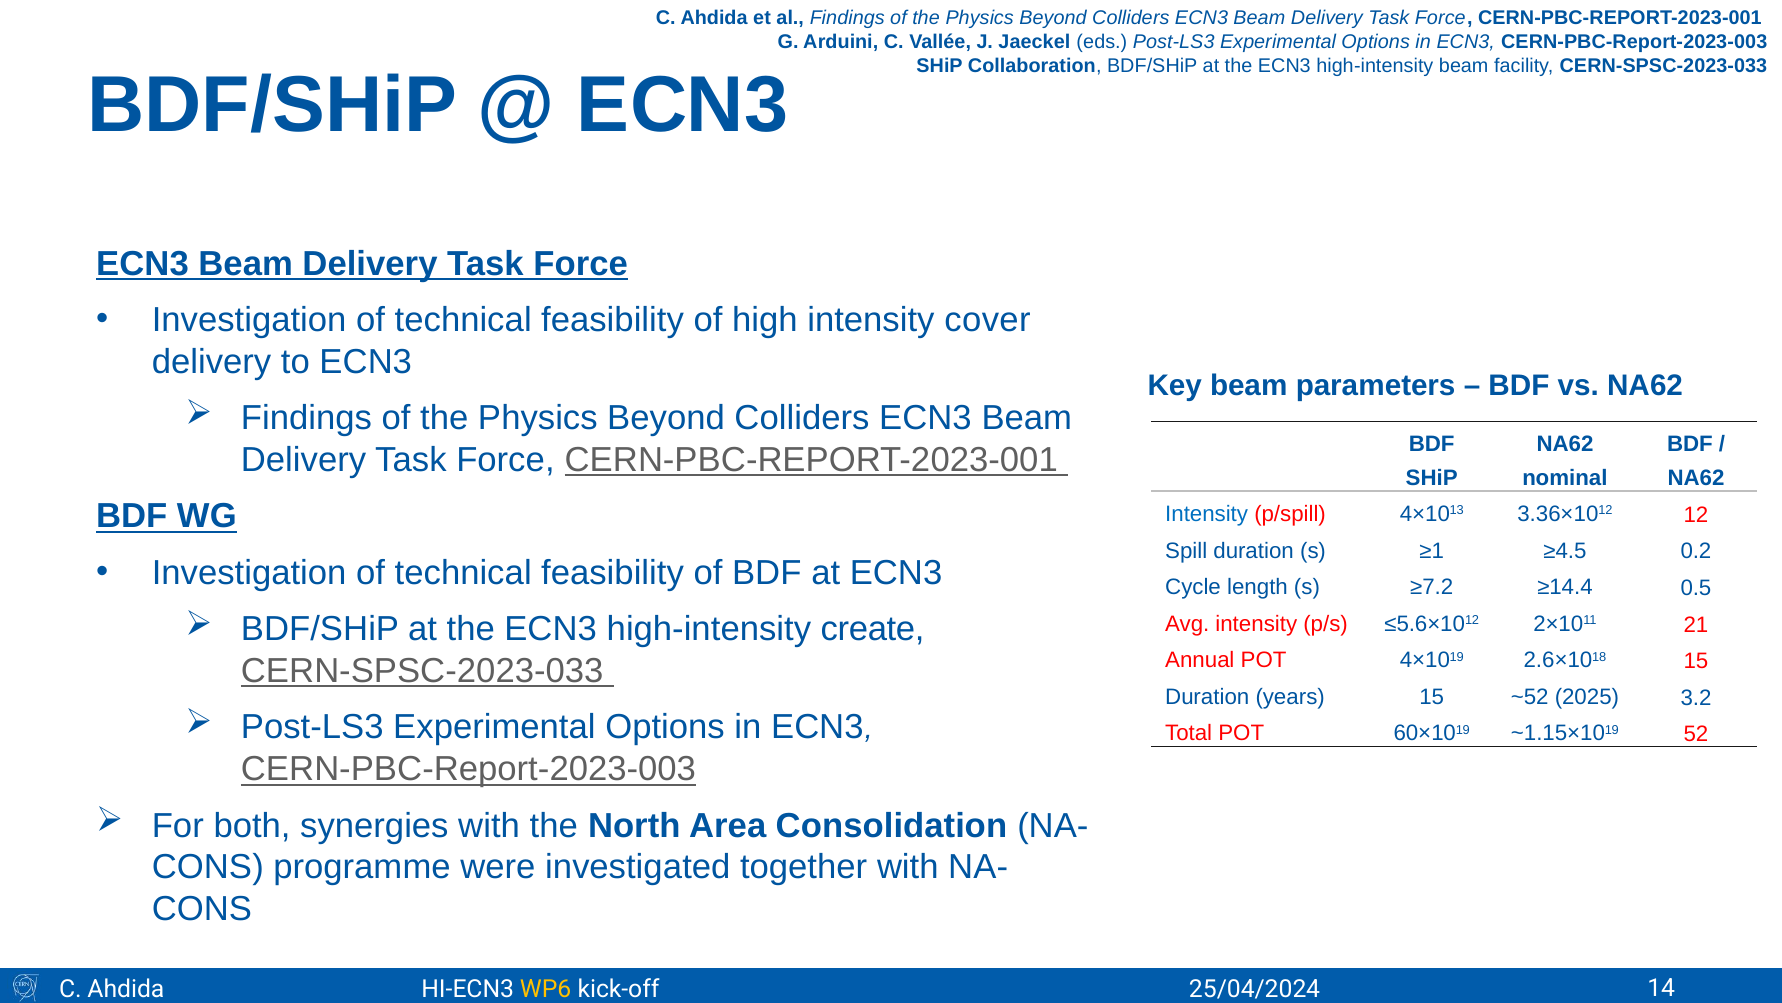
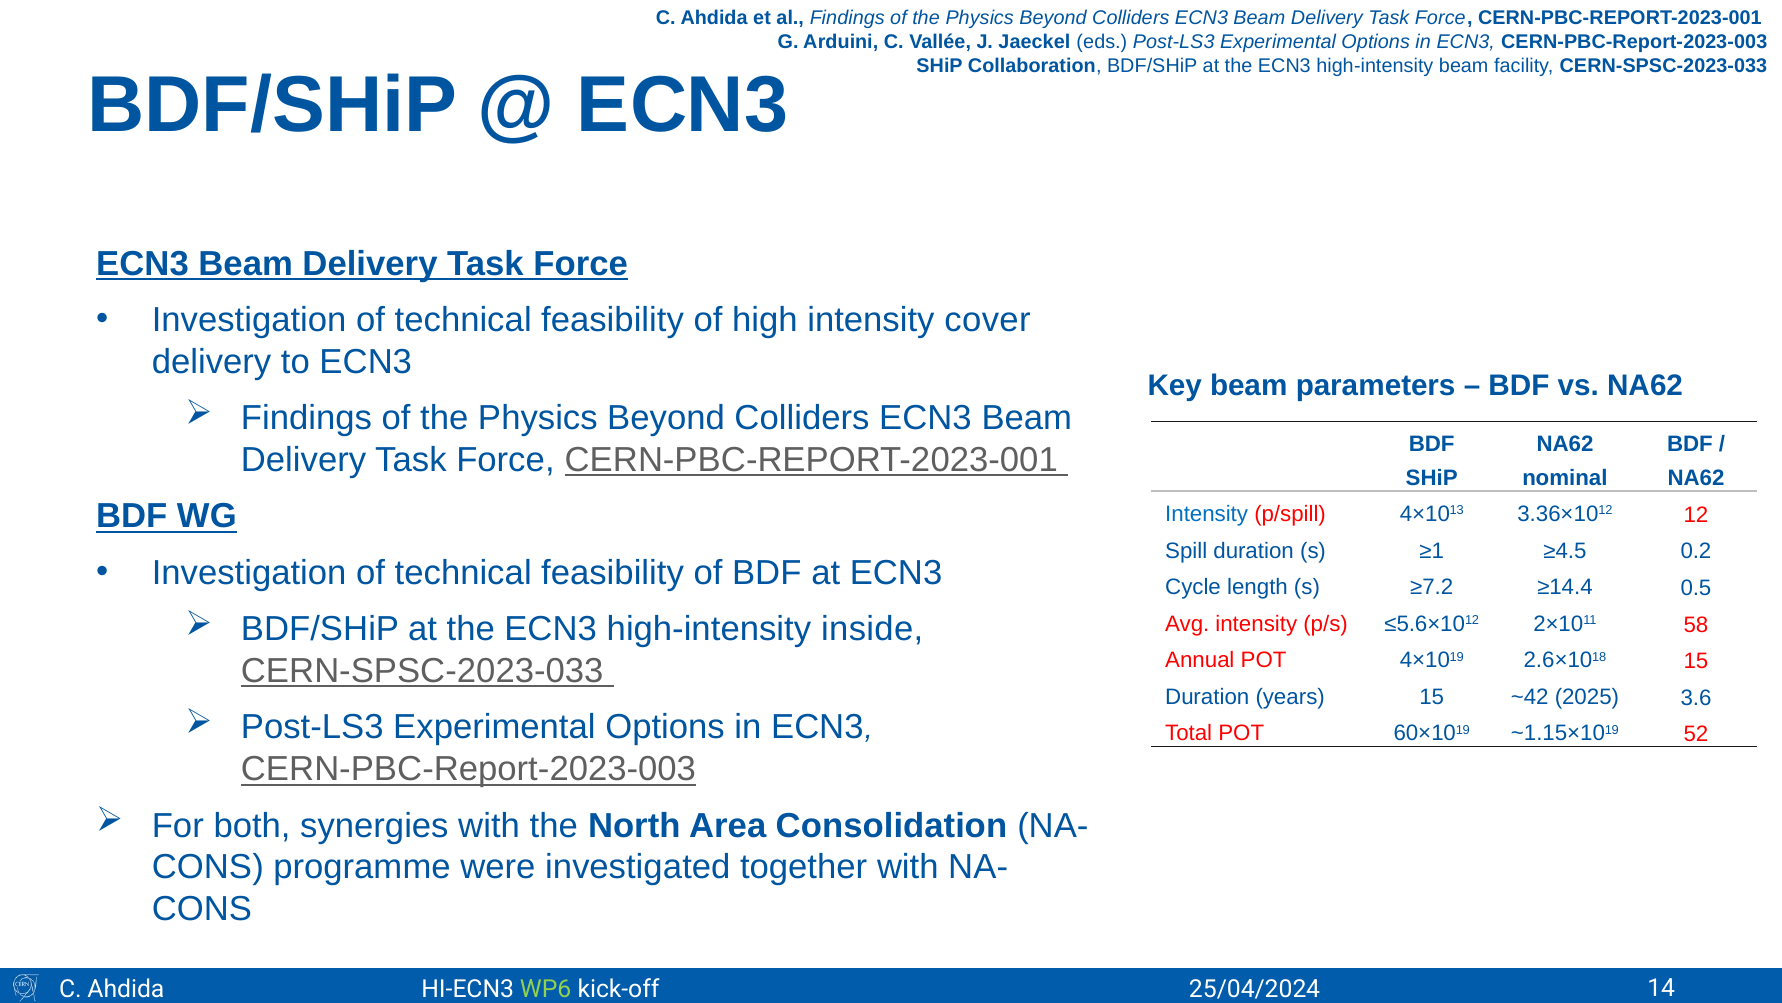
create: create -> inside (872, 629)
21: 21 -> 58 (1696, 624)
~52: ~52 -> ~42 (1530, 697)
3.2: 3.2 -> 3.6 (1696, 698)
WP6 colour: yellow -> light green (546, 988)
